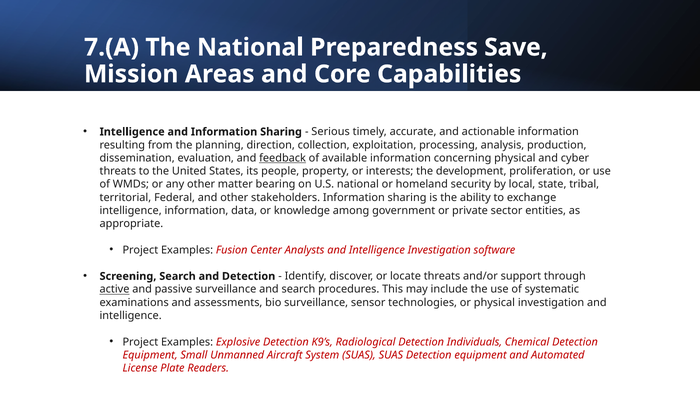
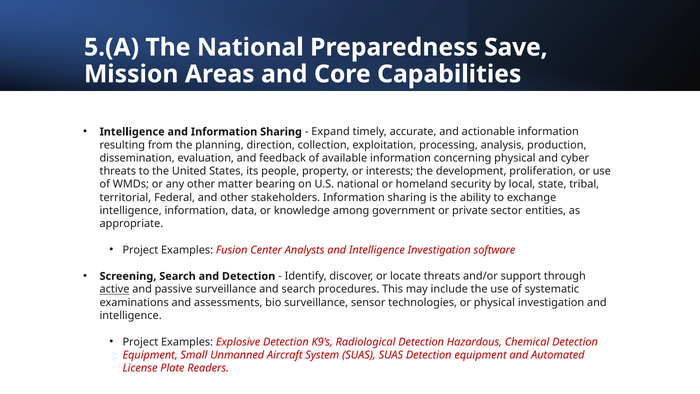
7.(A: 7.(A -> 5.(A (112, 47)
Serious: Serious -> Expand (331, 132)
feedback underline: present -> none (283, 158)
Individuals: Individuals -> Hazardous (474, 342)
